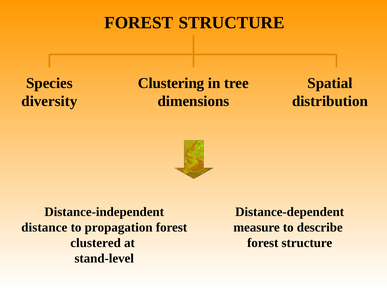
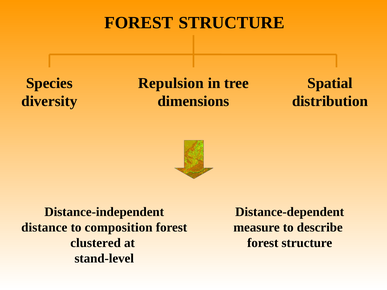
Clustering: Clustering -> Repulsion (171, 83)
propagation: propagation -> composition (119, 228)
